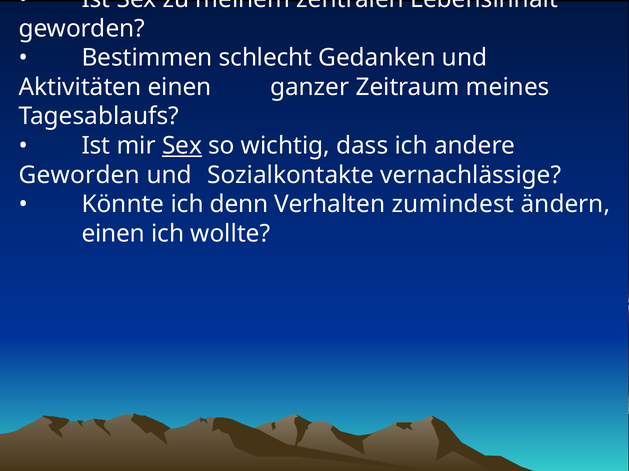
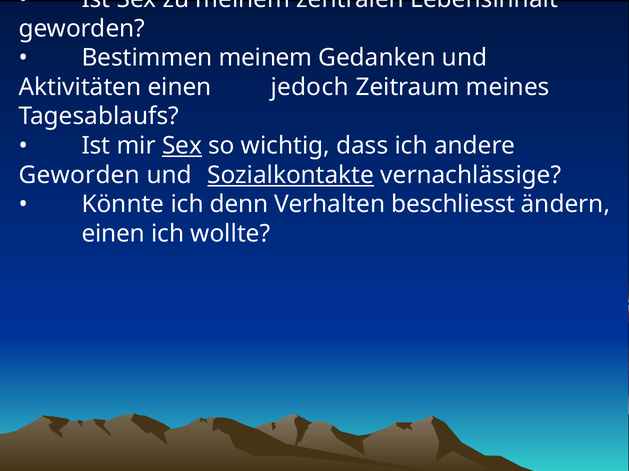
Bestimmen schlecht: schlecht -> meinem (266, 58)
ganzer: ganzer -> jedoch (310, 87)
Sozialkontakte underline: none -> present (291, 175)
zumindest: zumindest -> beschliesst (453, 205)
